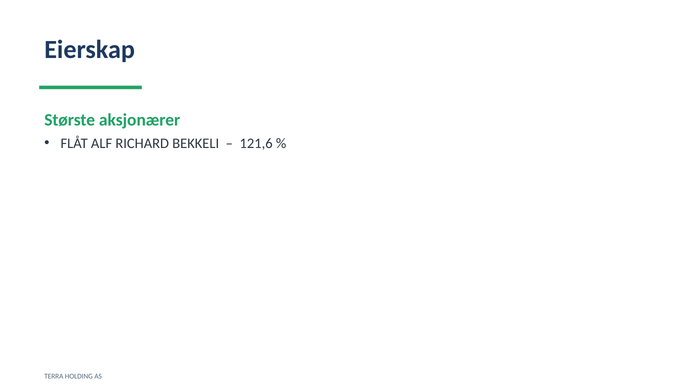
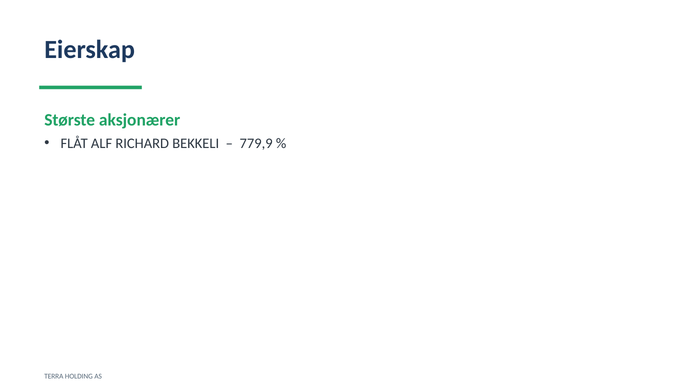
121,6: 121,6 -> 779,9 (256, 143)
